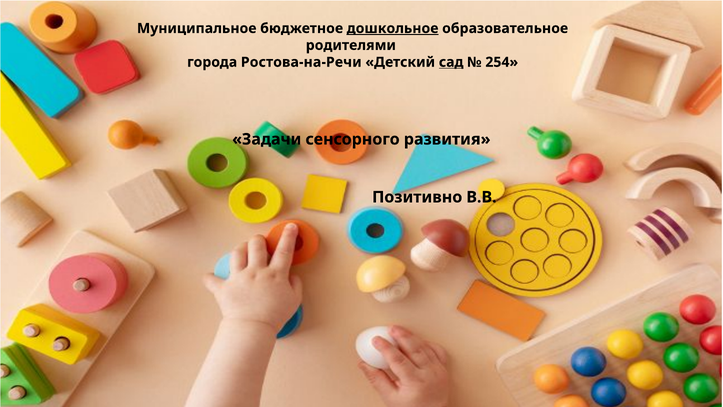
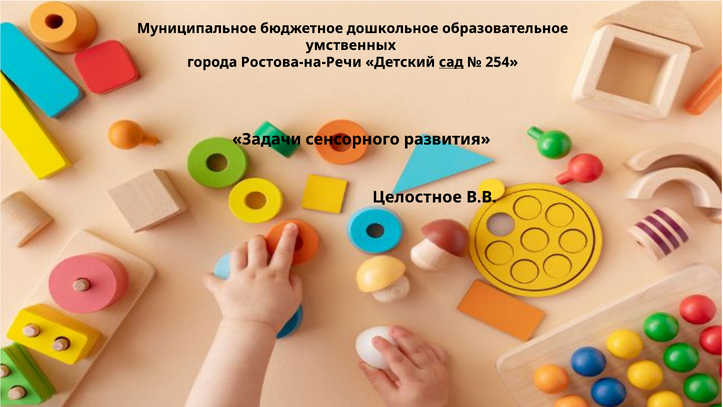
дошкольное underline: present -> none (393, 28)
родителями: родителями -> умственных (351, 45)
Позитивно: Позитивно -> Целостное (417, 197)
